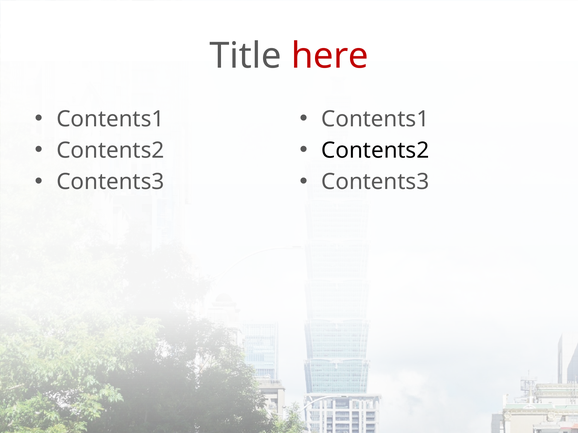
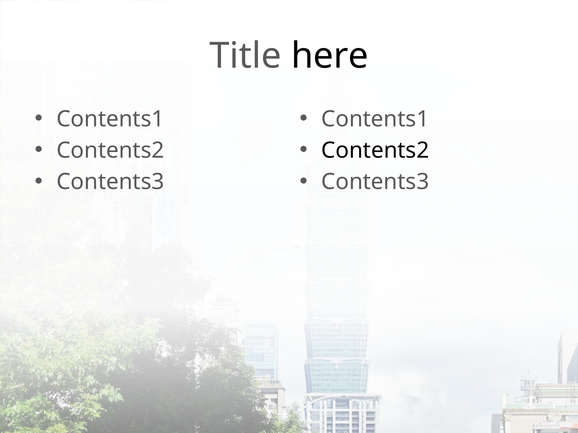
here colour: red -> black (330, 56)
